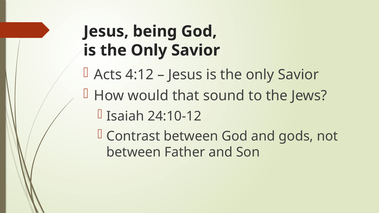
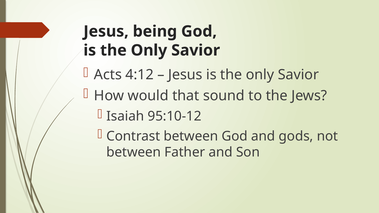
24:10-12: 24:10-12 -> 95:10-12 (175, 116)
